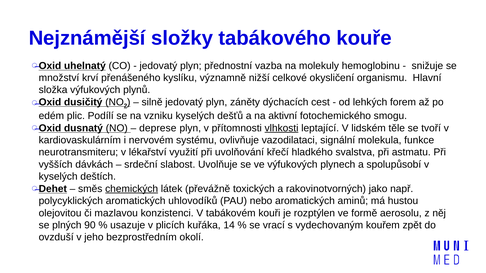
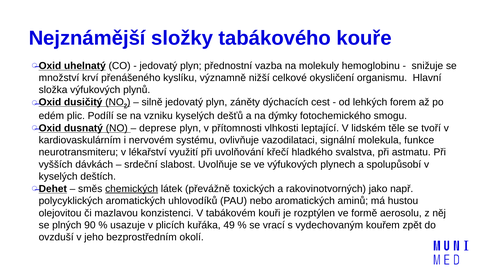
aktivní: aktivní -> dýmky (283, 116)
vlhkosti underline: present -> none (282, 128)
14: 14 -> 49 (229, 225)
